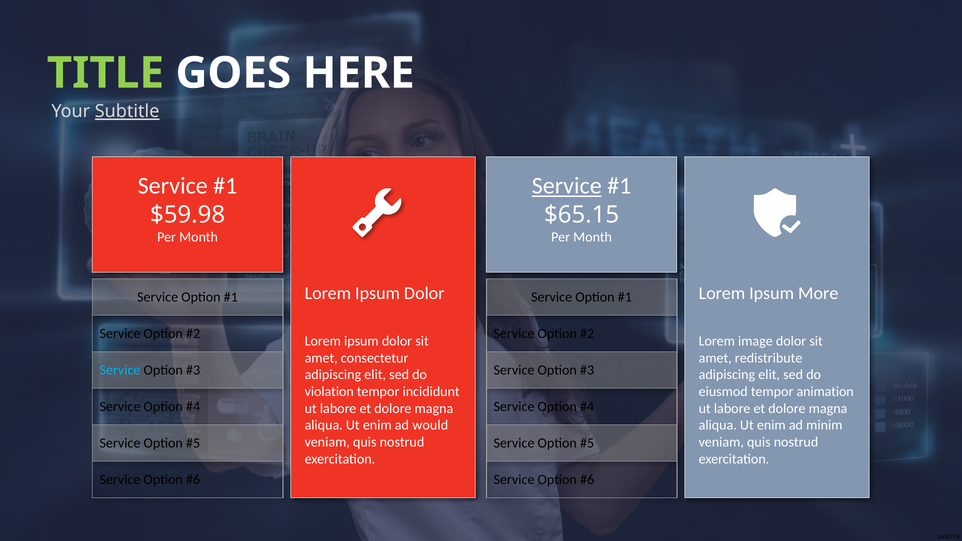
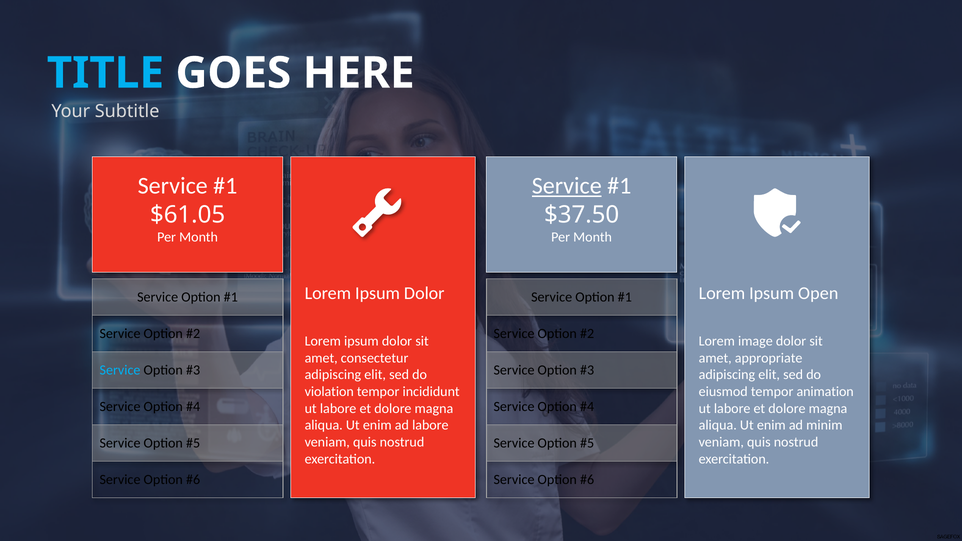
TITLE colour: light green -> light blue (105, 73)
Subtitle underline: present -> none (127, 112)
$59.98: $59.98 -> $61.05 (188, 215)
$65.15: $65.15 -> $37.50 (582, 215)
More: More -> Open (818, 293)
redistribute: redistribute -> appropriate (769, 358)
ad would: would -> labore (430, 425)
